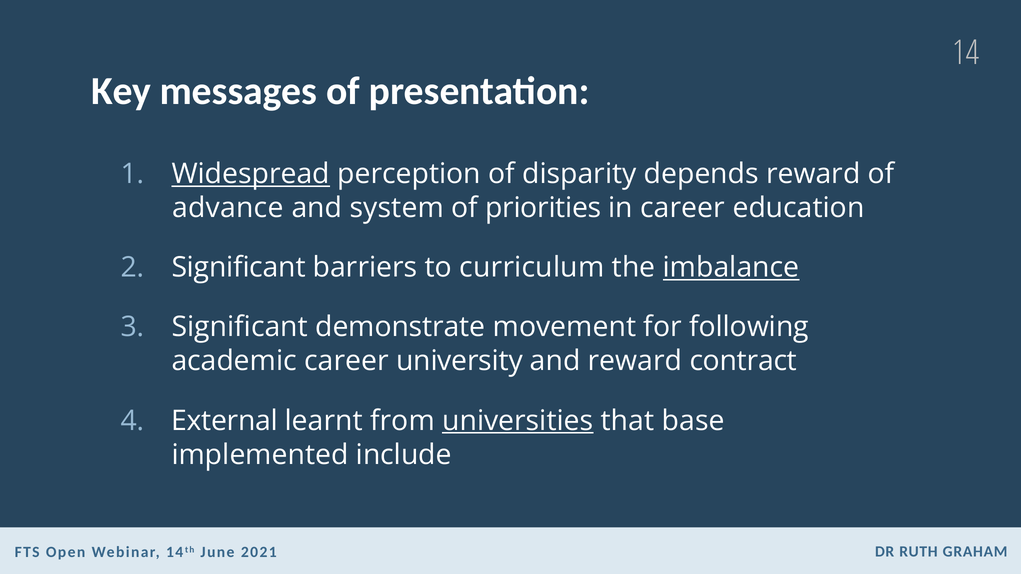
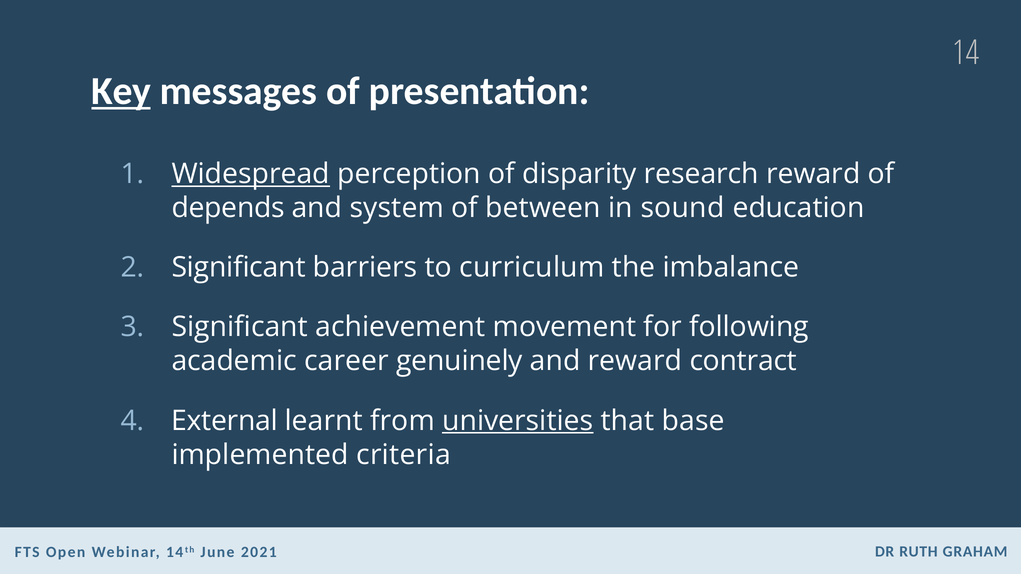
Key underline: none -> present (121, 91)
depends: depends -> research (701, 174)
advance: advance -> depends (228, 208)
priorities: priorities -> between (543, 208)
in career: career -> sound (683, 208)
imbalance underline: present -> none (731, 268)
demonstrate: demonstrate -> achievement (400, 327)
university: university -> genuinely (459, 361)
include: include -> criteria (404, 455)
